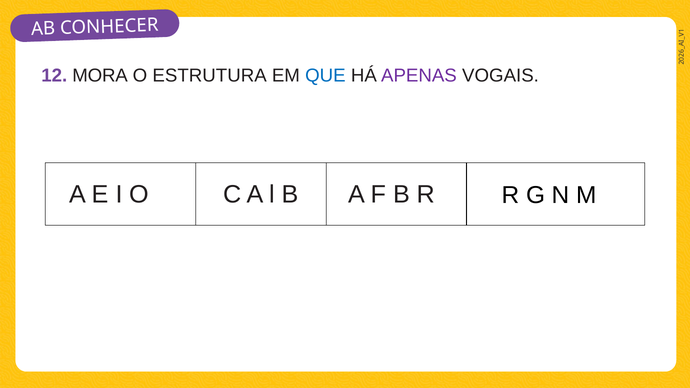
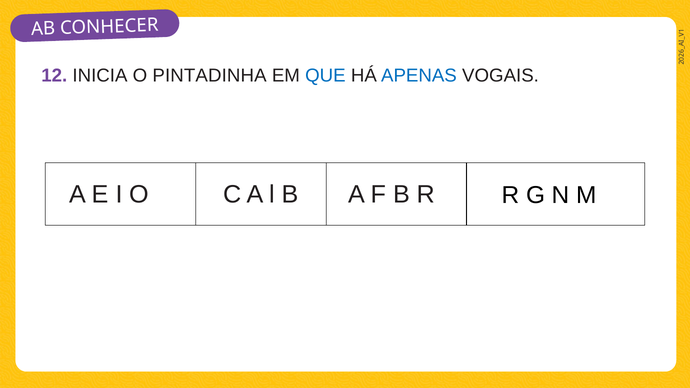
MORA: MORA -> INICIA (100, 76)
ESTRUTURA: ESTRUTURA -> PINTADINHA (210, 76)
APENAS colour: purple -> blue (419, 76)
